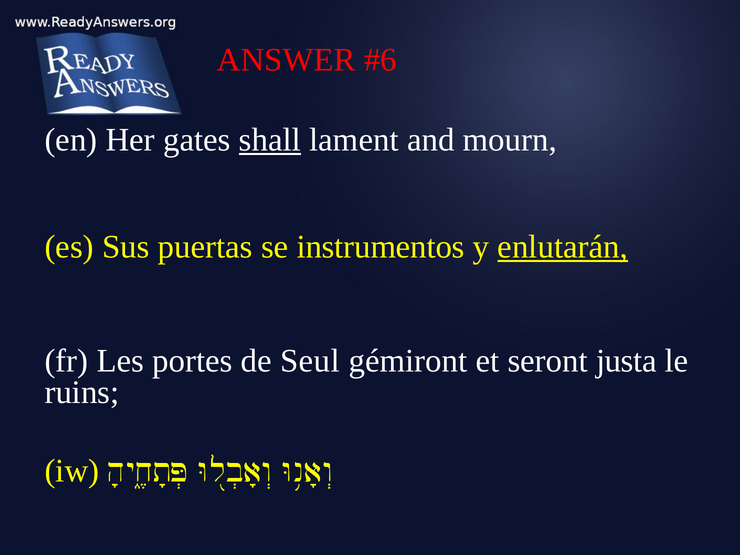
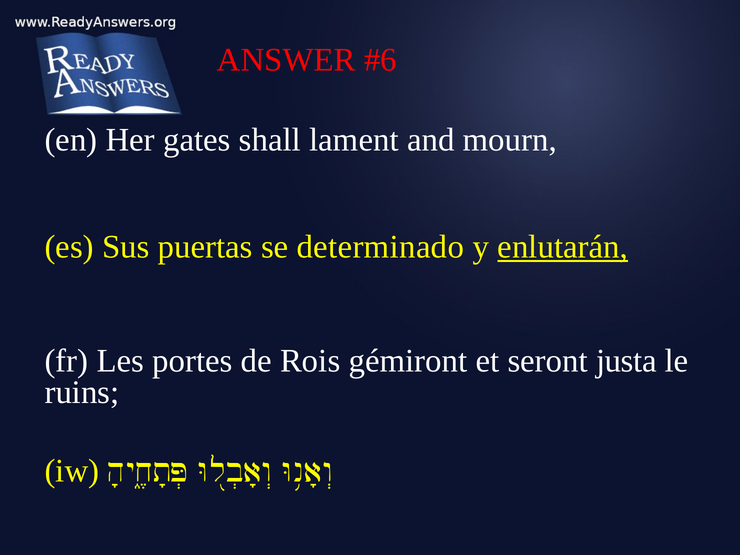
shall underline: present -> none (270, 140)
instrumentos: instrumentos -> determinado (380, 247)
Seul: Seul -> Rois (310, 361)
